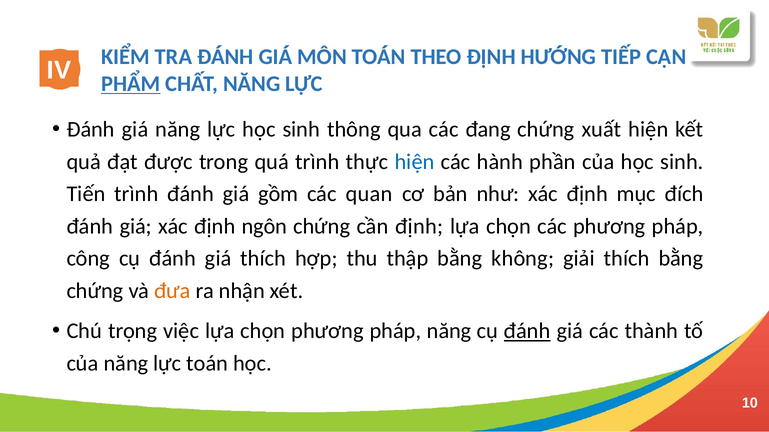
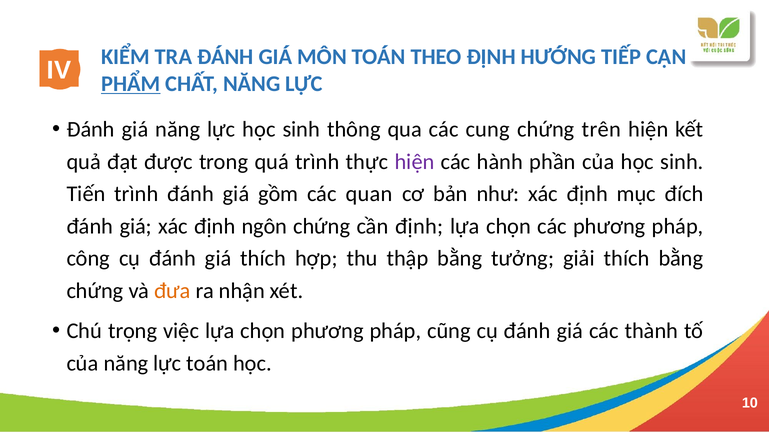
đang: đang -> cung (488, 130)
xuất: xuất -> trên (601, 130)
hiện colour: blue -> purple (415, 162)
không: không -> tưởng (523, 259)
pháp năng: năng -> cũng (449, 331)
đánh underline: present -> none (527, 331)
